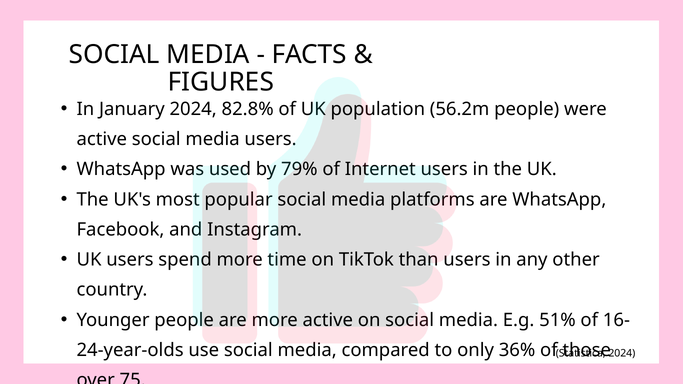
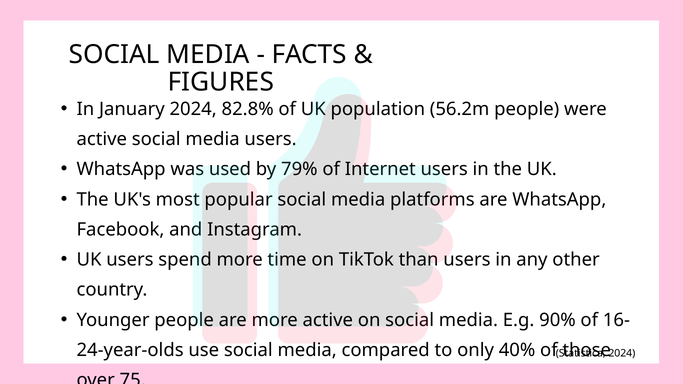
51%: 51% -> 90% (557, 320)
36%: 36% -> 40% (517, 350)
